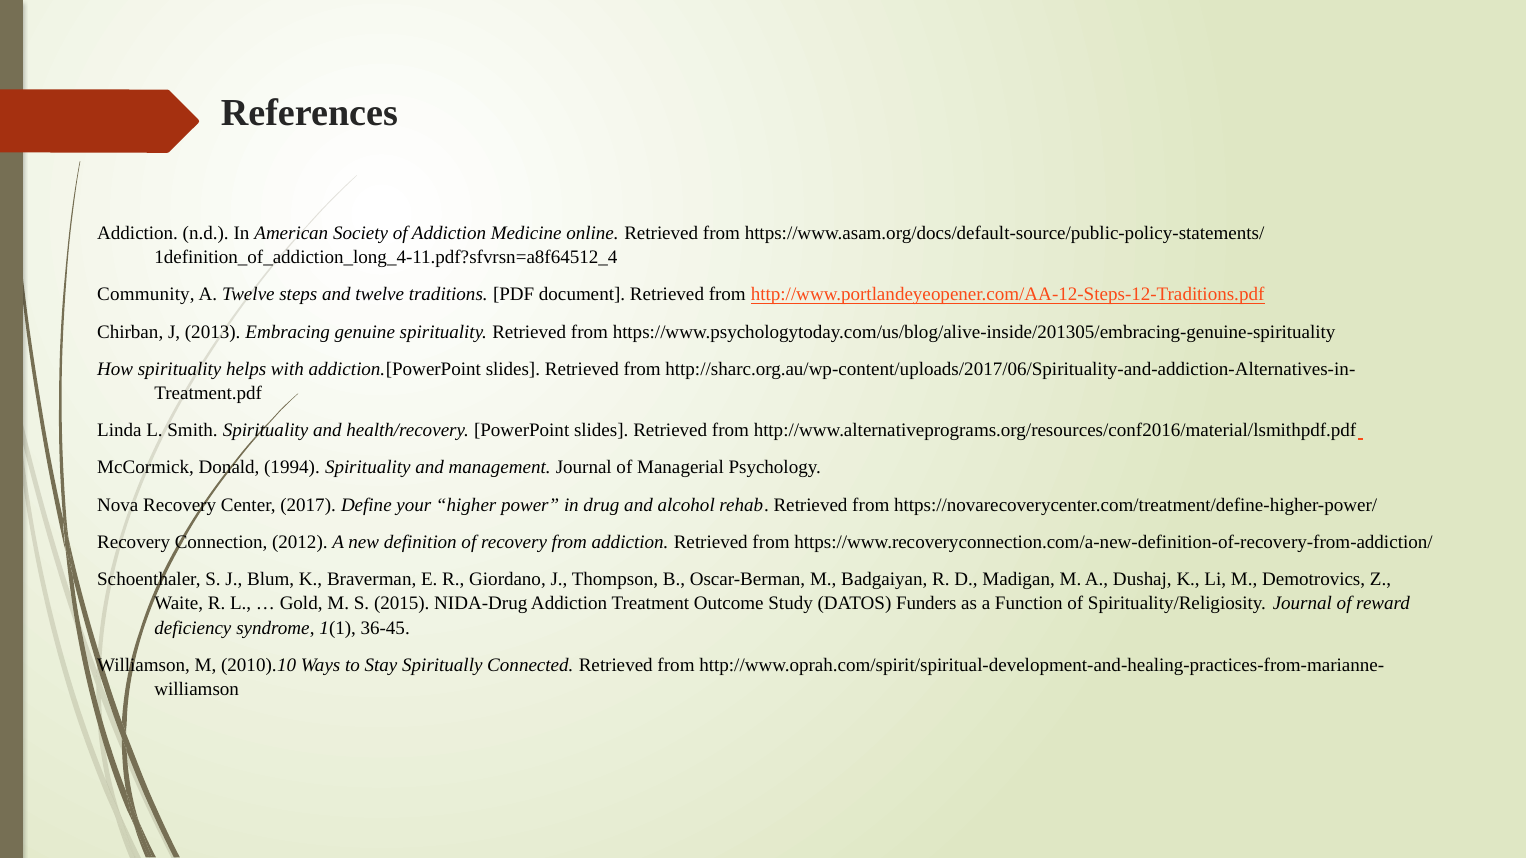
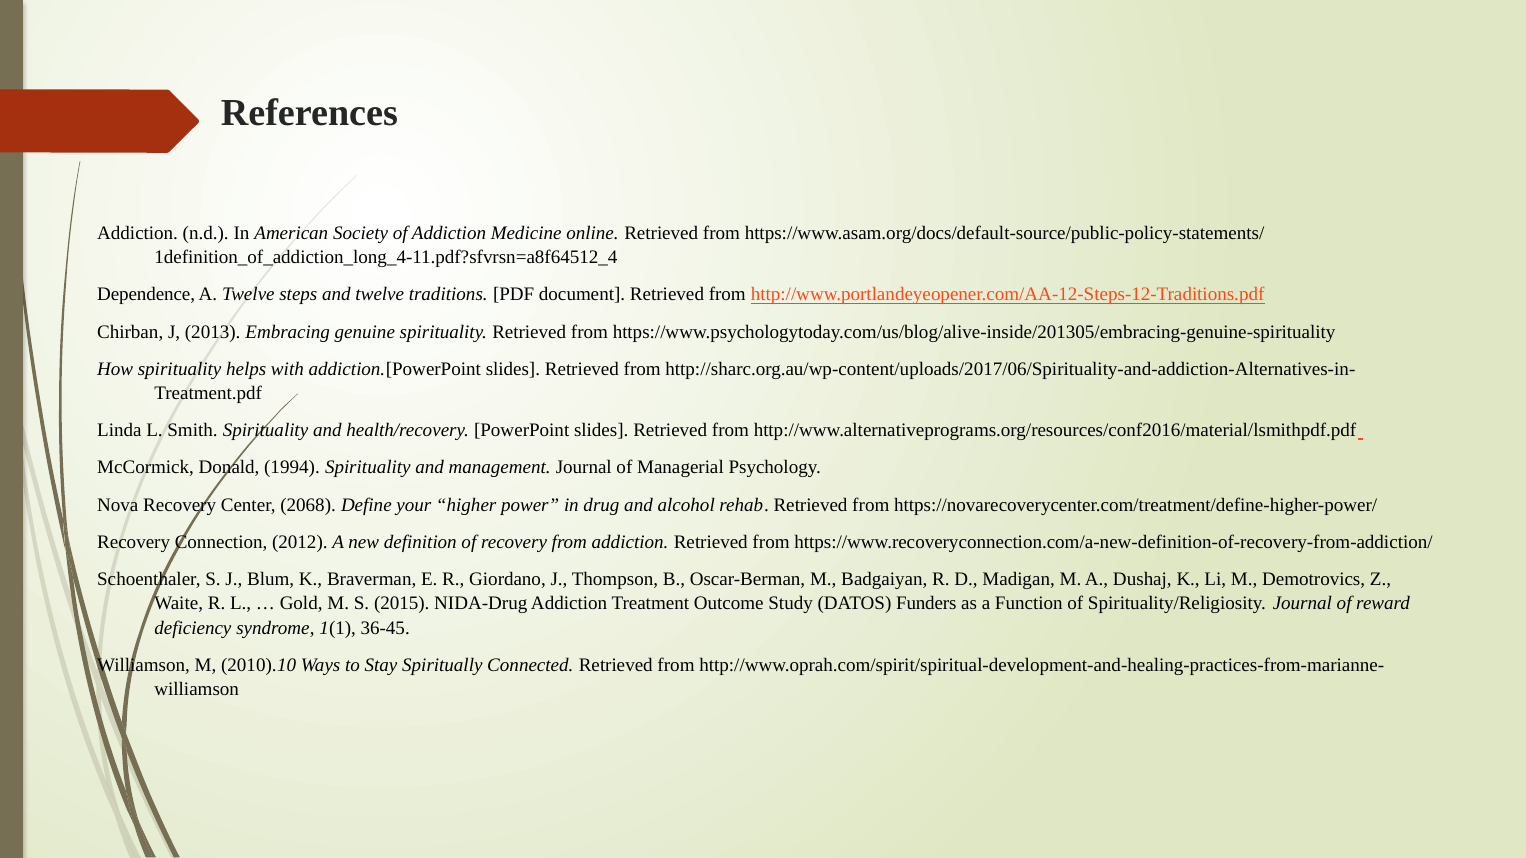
Community: Community -> Dependence (146, 295)
2017: 2017 -> 2068 (308, 505)
